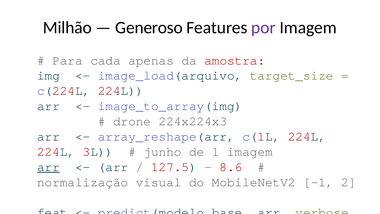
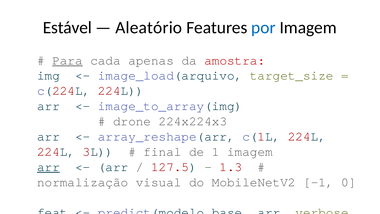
Milhão: Milhão -> Estável (67, 28)
Generoso: Generoso -> Aleatório (149, 28)
por colour: purple -> blue (263, 28)
Para underline: none -> present (67, 60)
junho: junho -> final (162, 151)
8.6: 8.6 -> 1.3 (231, 167)
2: 2 -> 0 (349, 182)
